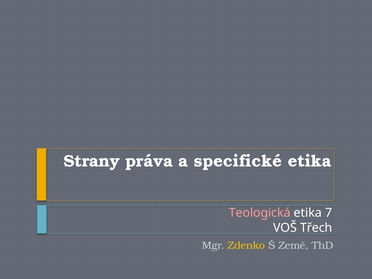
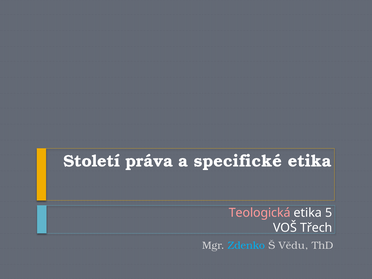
Strany: Strany -> Století (92, 161)
7: 7 -> 5 (329, 213)
Zdenko colour: yellow -> light blue (246, 245)
Země: Země -> Vědu (293, 245)
